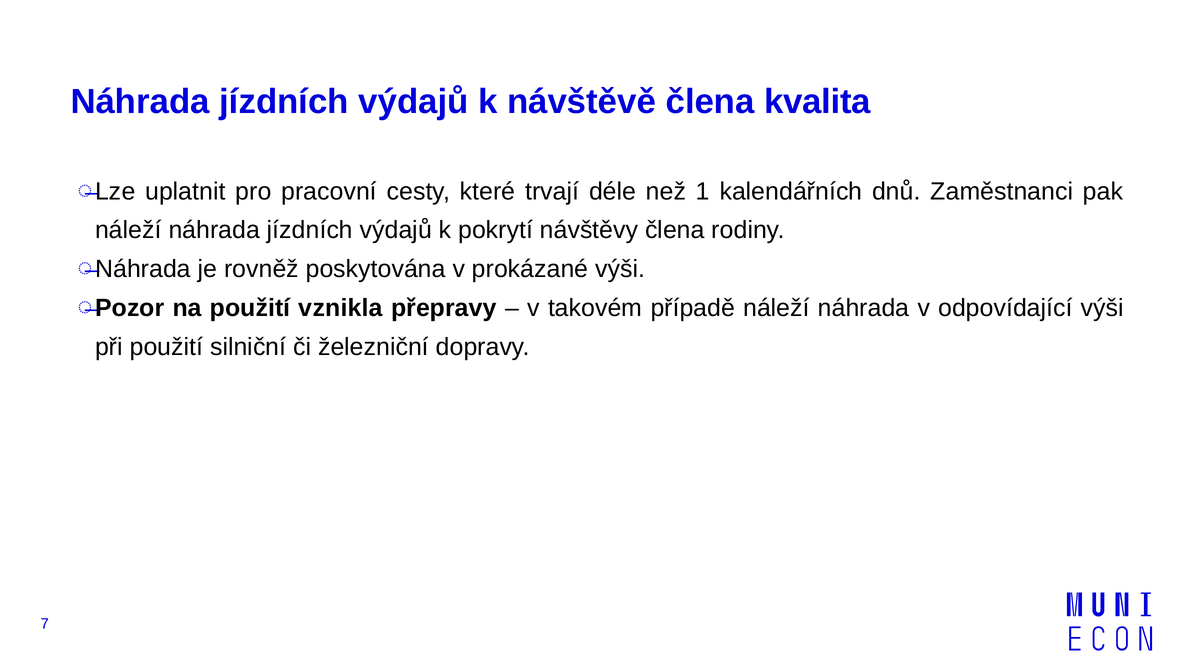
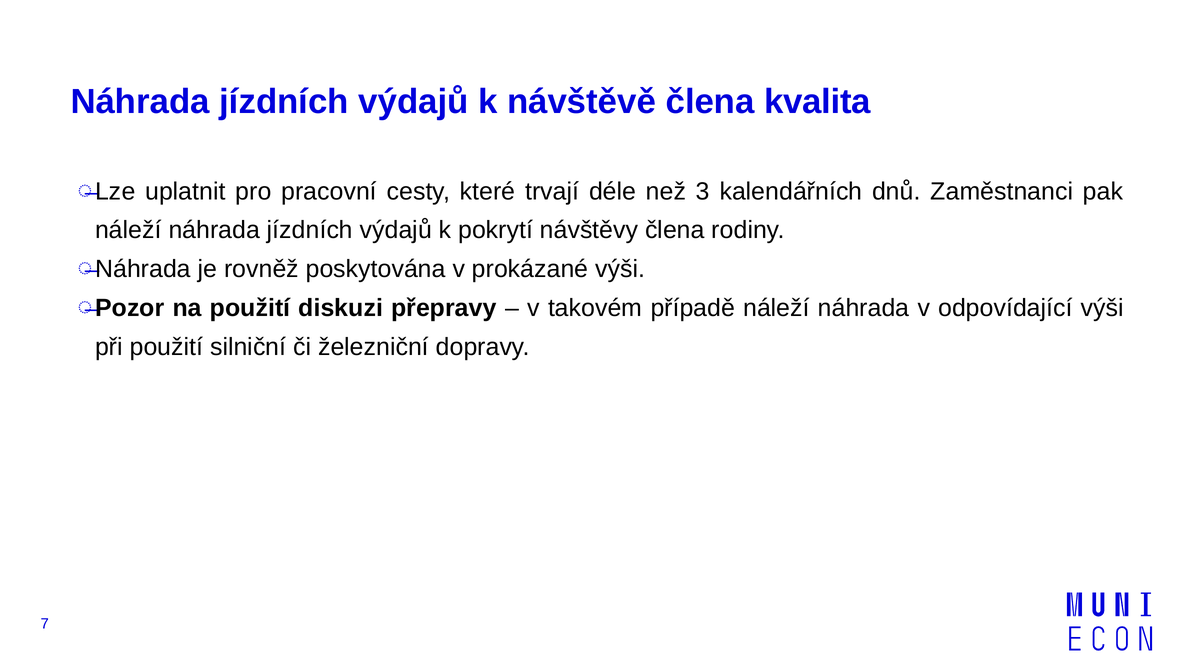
1: 1 -> 3 (703, 191)
vznikla: vznikla -> diskuzi (341, 308)
